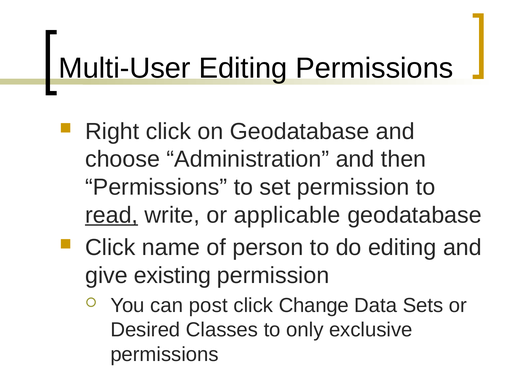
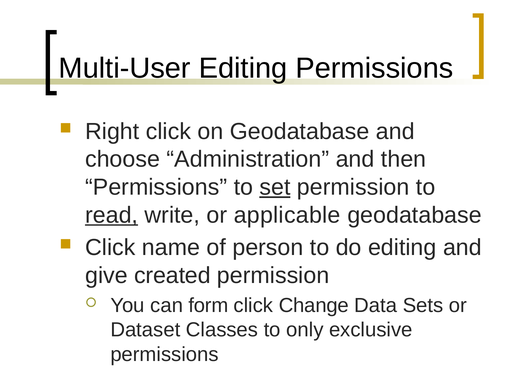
set underline: none -> present (275, 187)
existing: existing -> created (172, 276)
post: post -> form (208, 306)
Desired: Desired -> Dataset (145, 330)
